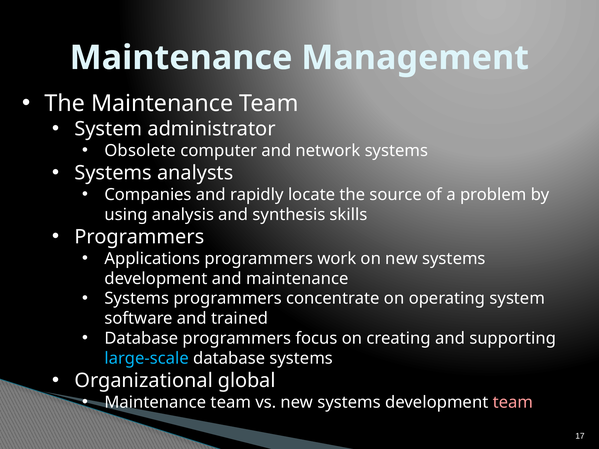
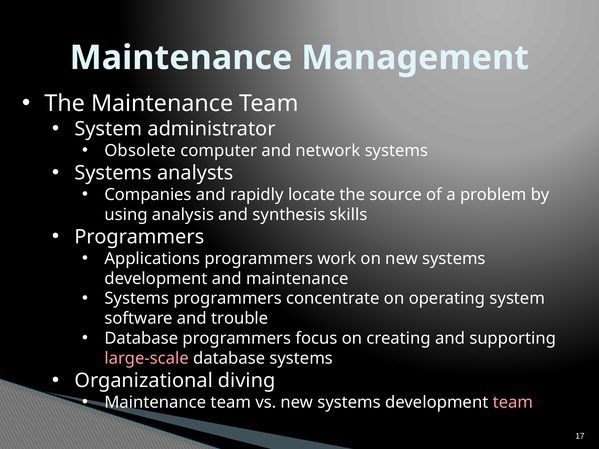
trained: trained -> trouble (240, 319)
large-scale colour: light blue -> pink (147, 359)
global: global -> diving (247, 381)
